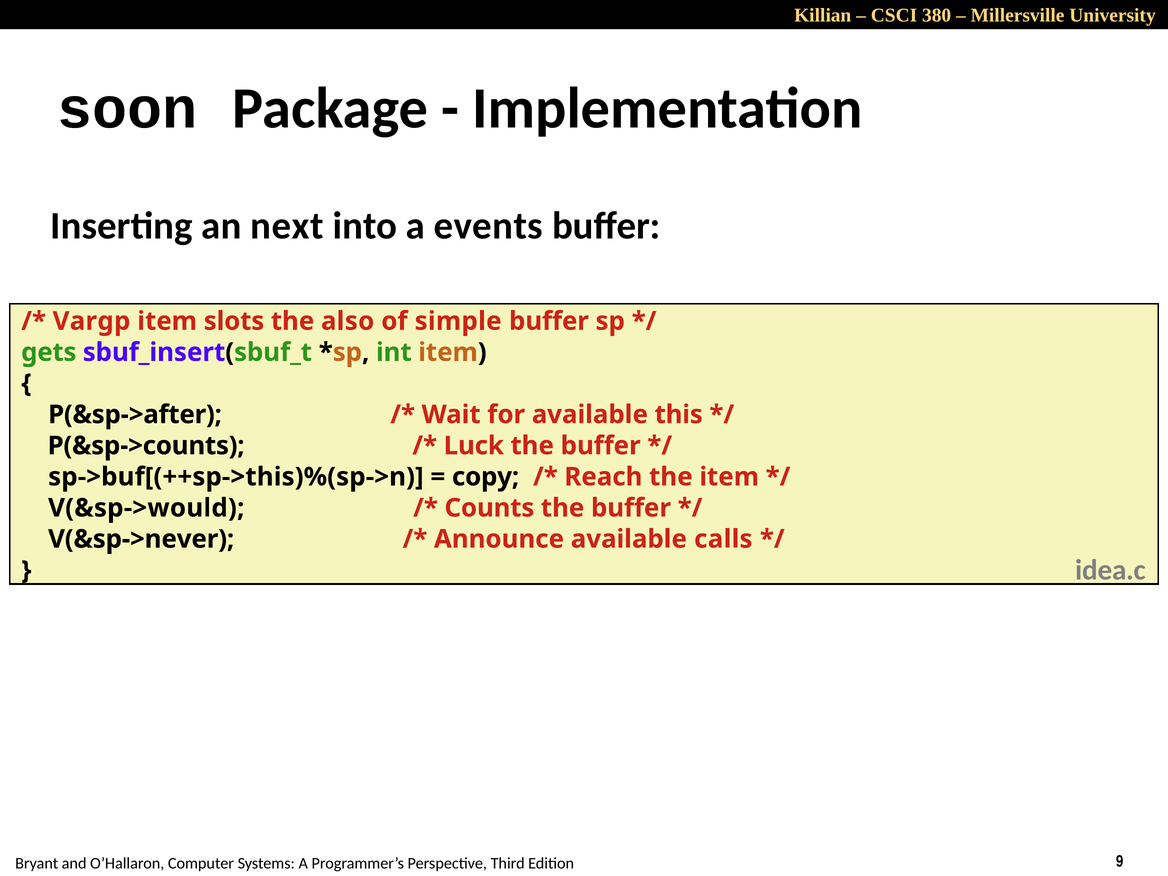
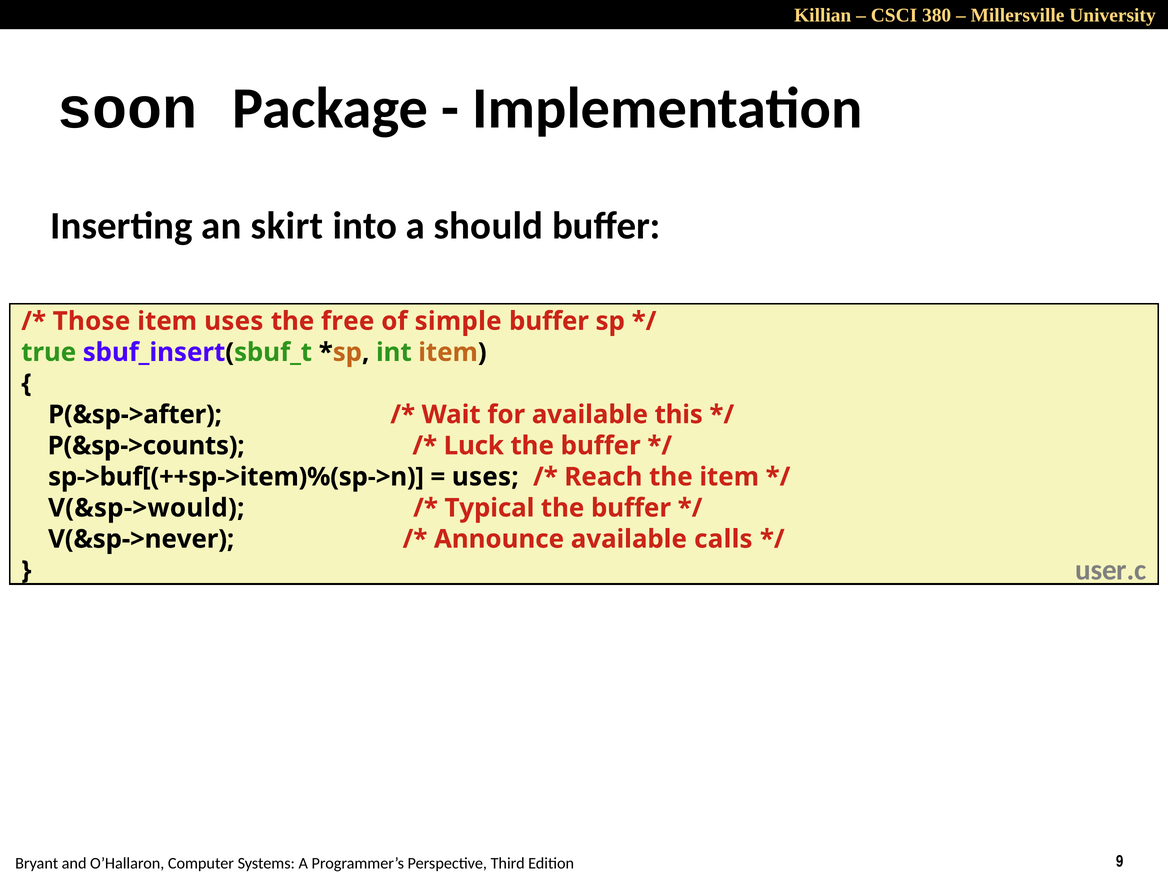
next: next -> skirt (287, 226)
events: events -> should (488, 226)
Vargp: Vargp -> Those (91, 321)
item slots: slots -> uses (234, 321)
also: also -> free (348, 321)
gets: gets -> true (49, 352)
sp->buf[(++sp->this)%(sp->n: sp->buf[(++sp->this)%(sp->n -> sp->buf[(++sp->item)%(sp->n (236, 477)
copy: copy -> uses (485, 477)
Counts: Counts -> Typical (489, 508)
idea.c: idea.c -> user.c (1111, 570)
